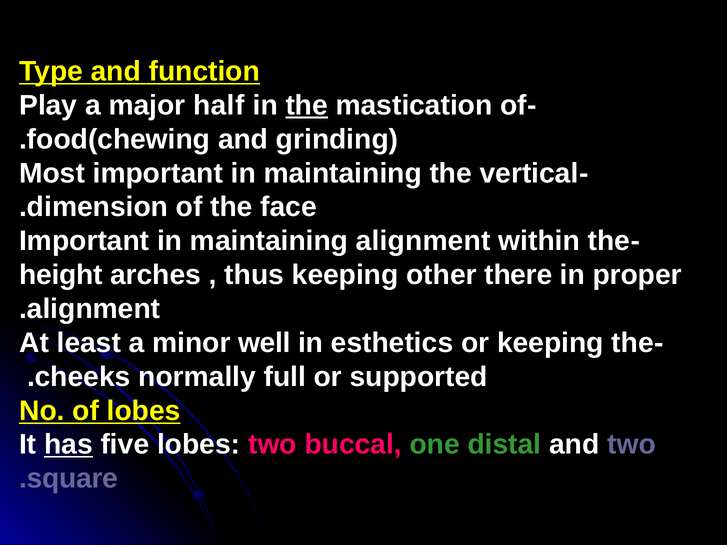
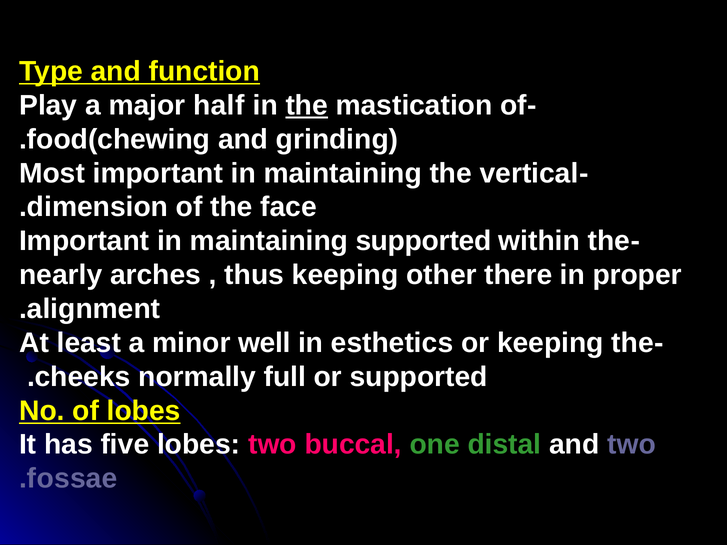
maintaining alignment: alignment -> supported (423, 241)
height: height -> nearly (61, 275)
has underline: present -> none (69, 445)
square: square -> fossae (72, 479)
